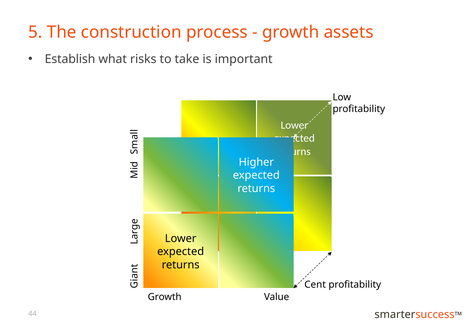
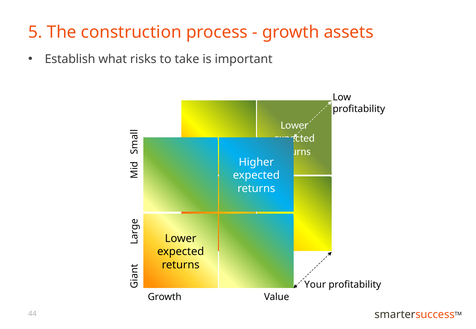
Cent: Cent -> Your (315, 285)
